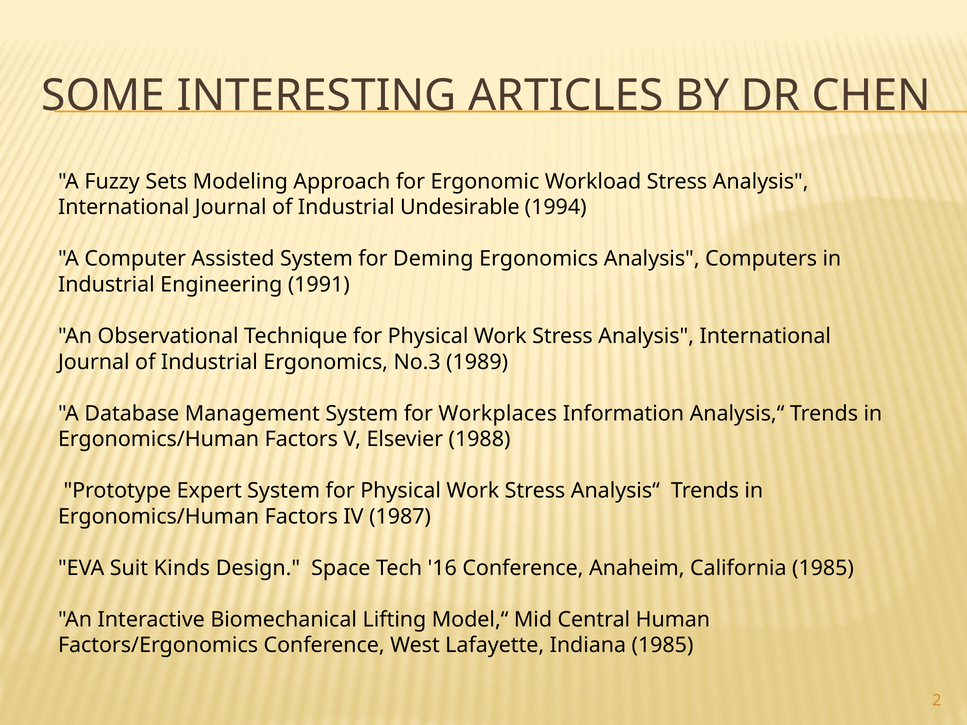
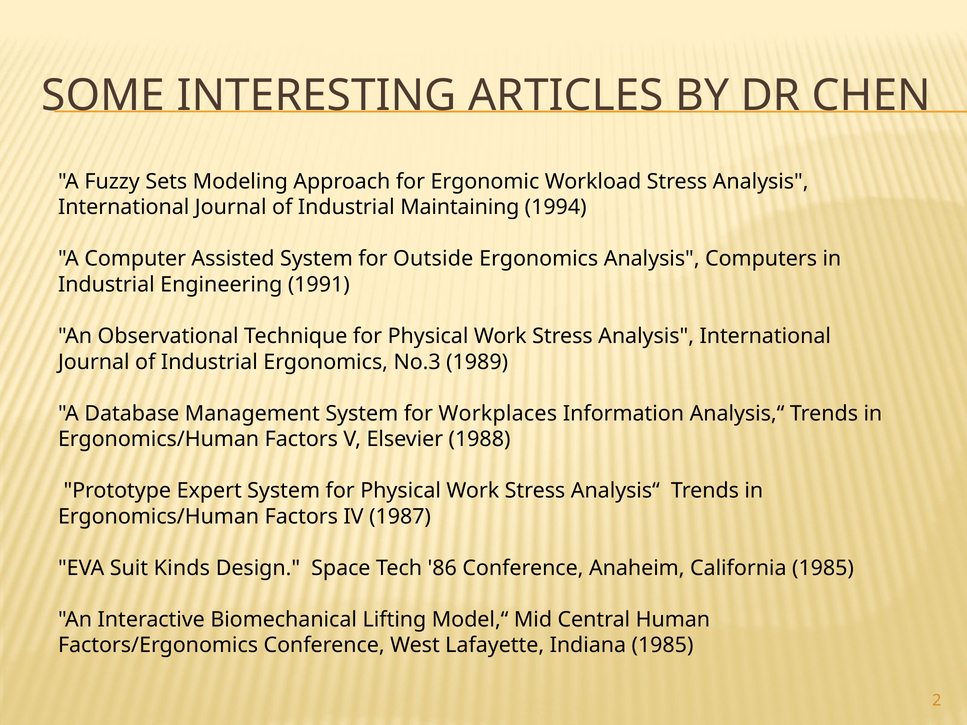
Undesirable: Undesirable -> Maintaining (460, 207)
Deming: Deming -> Outside (433, 259)
16: 16 -> 86 (442, 568)
